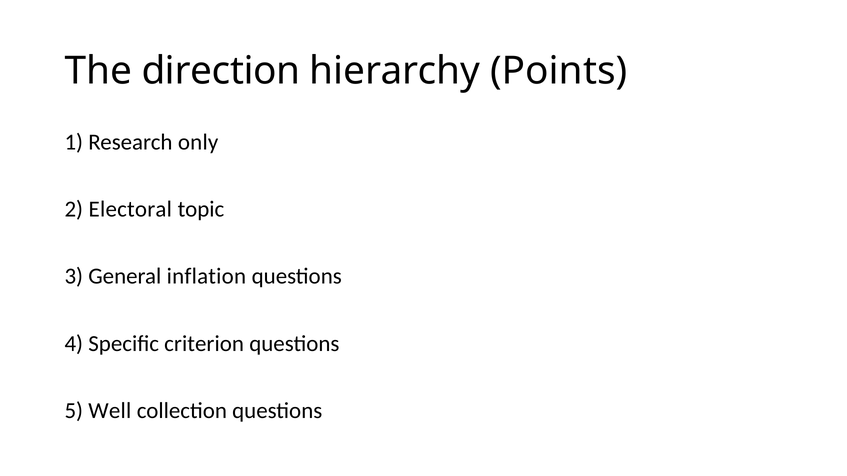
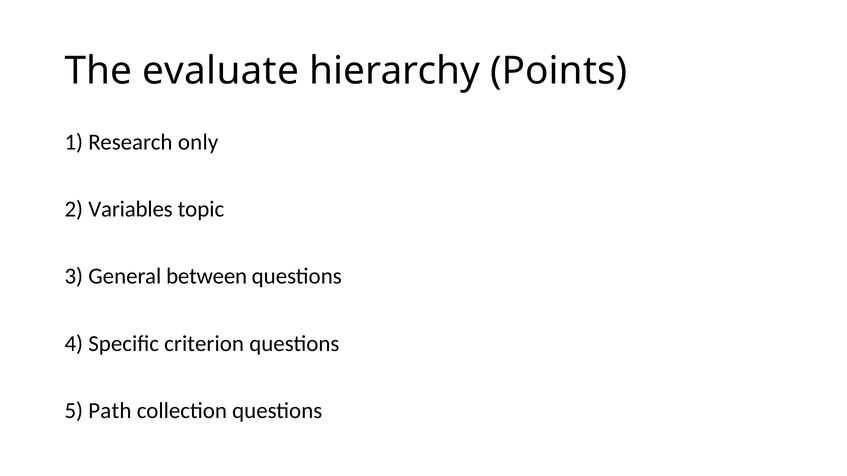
direction: direction -> evaluate (221, 71)
Electoral: Electoral -> Variables (130, 209)
inflation: inflation -> between (207, 277)
Well: Well -> Path (110, 411)
